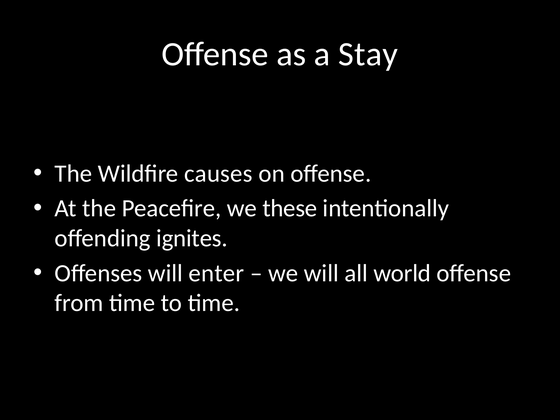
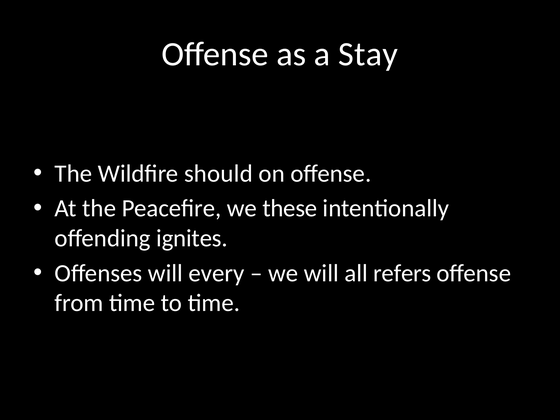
causes: causes -> should (218, 174)
enter: enter -> every (216, 273)
world: world -> refers (402, 273)
